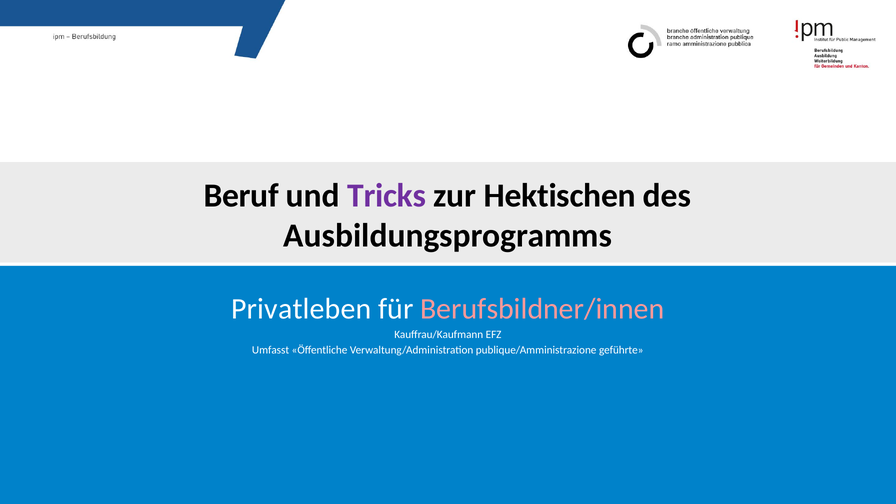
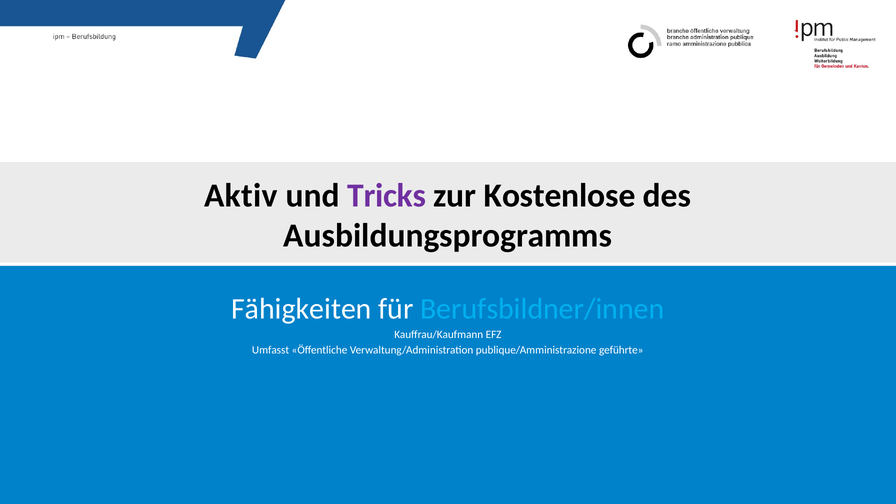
Beruf: Beruf -> Aktiv (241, 196)
Hektischen: Hektischen -> Kostenlose (560, 196)
Privatleben: Privatleben -> Fähigkeiten (301, 309)
Berufsbildner/innen colour: pink -> light blue (542, 309)
